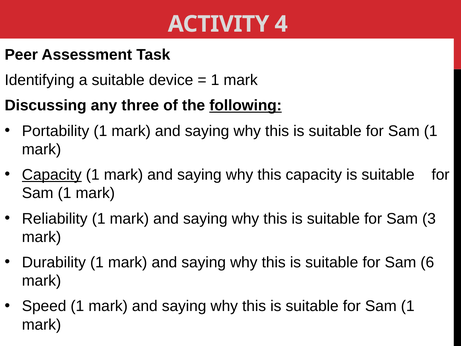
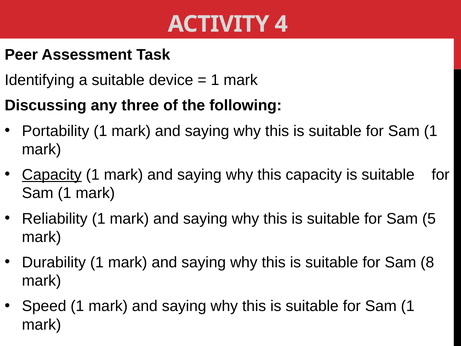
following underline: present -> none (246, 105)
3: 3 -> 5 (429, 218)
6: 6 -> 8 (427, 262)
